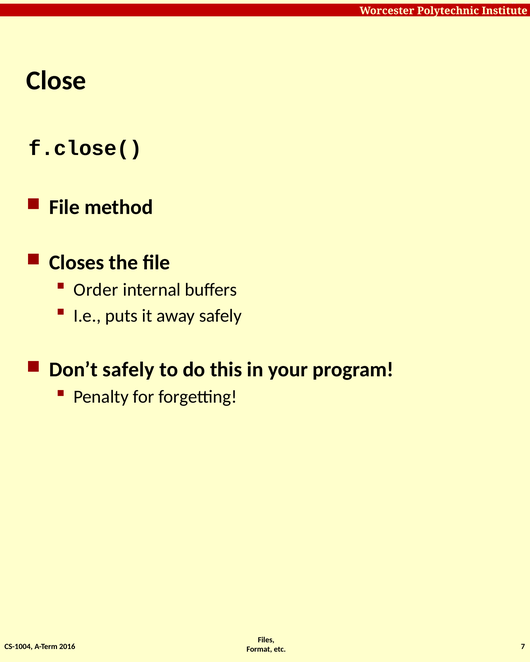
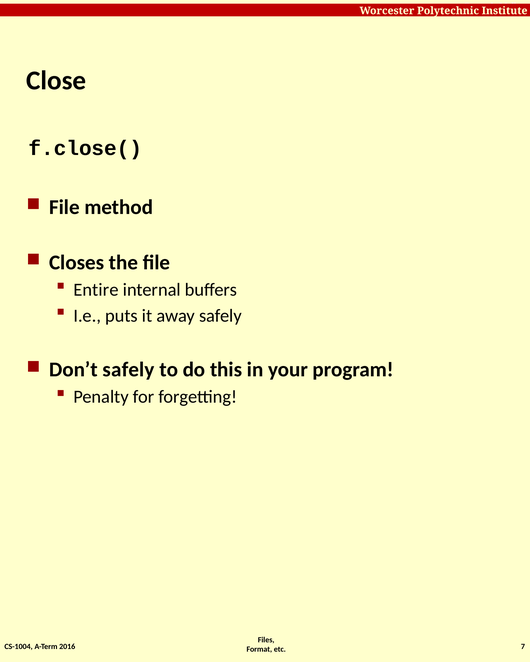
Order: Order -> Entire (96, 290)
